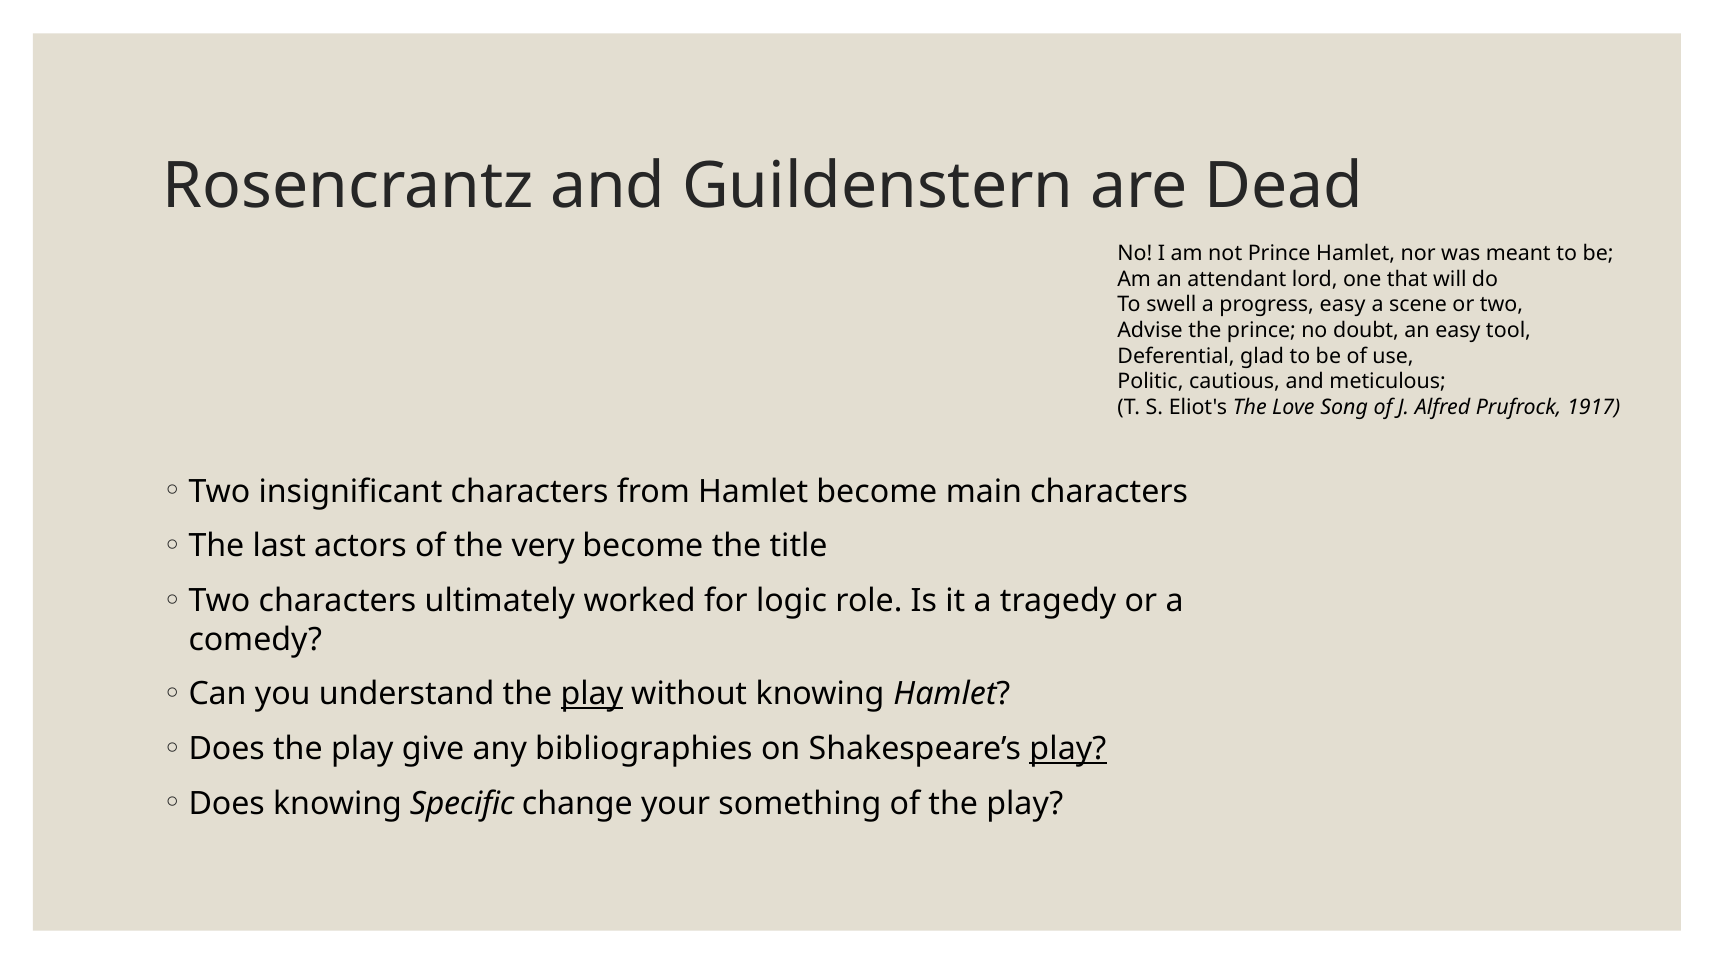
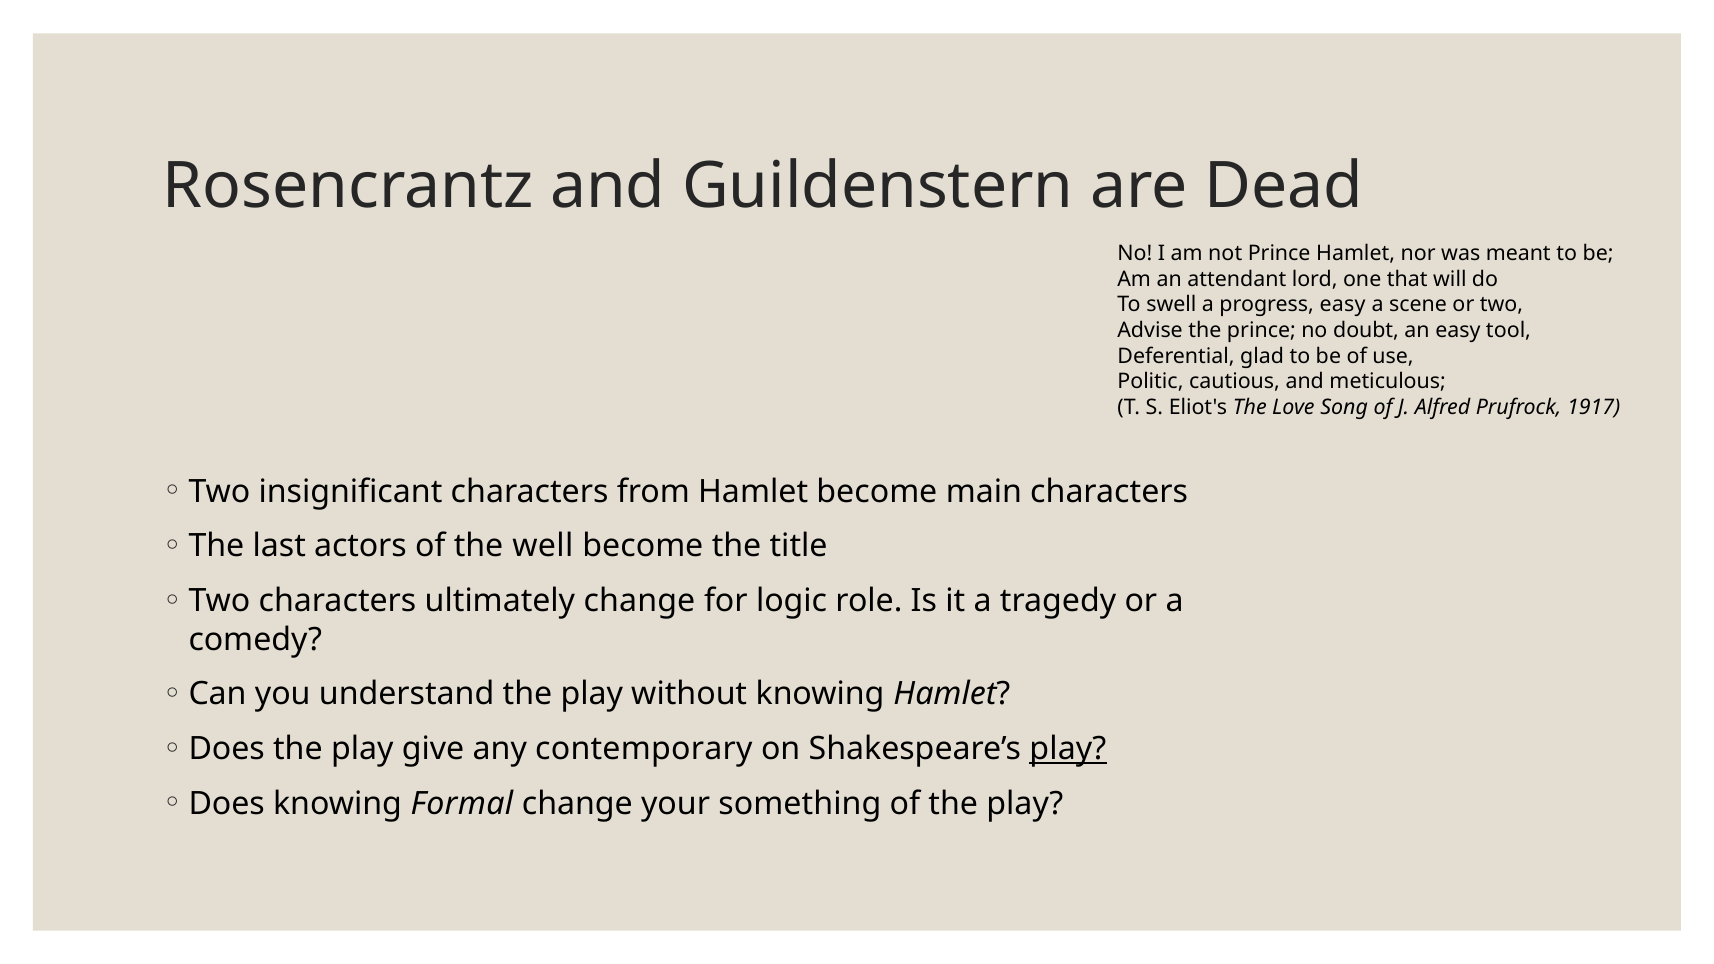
very: very -> well (543, 546)
ultimately worked: worked -> change (639, 601)
play underline: present -> none (592, 694)
bibliographies: bibliographies -> contemporary (644, 749)
Specific: Specific -> Formal (462, 804)
